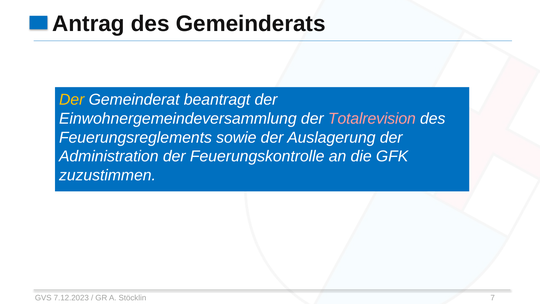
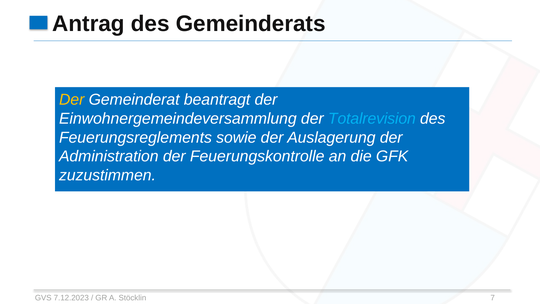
Totalrevision colour: pink -> light blue (372, 119)
